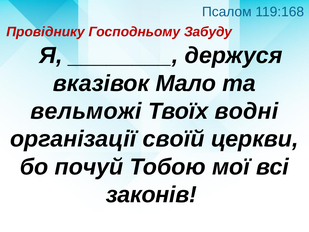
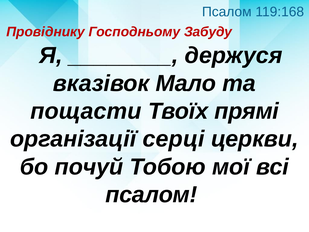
вельможі: вельможі -> пощасти (86, 111)
водні: водні -> прямі (247, 111)
своїй: своїй -> серці (174, 139)
законів: законів -> псалом (151, 195)
